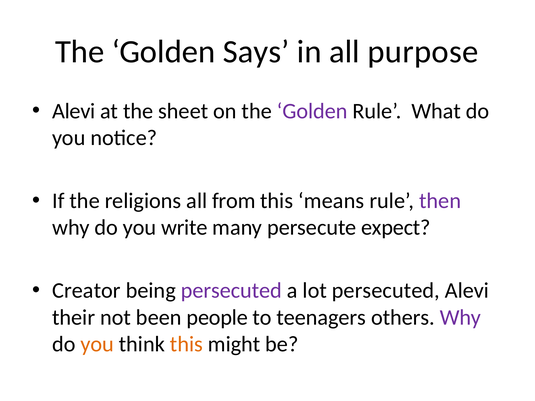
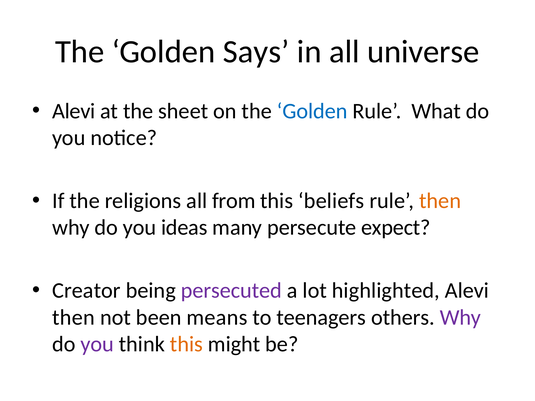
purpose: purpose -> universe (423, 52)
Golden colour: purple -> blue (312, 111)
means: means -> beliefs (331, 201)
then colour: purple -> orange (440, 201)
write: write -> ideas (184, 228)
lot persecuted: persecuted -> highlighted (386, 291)
their: their -> then (73, 318)
people: people -> means (217, 318)
you colour: orange -> purple (97, 344)
